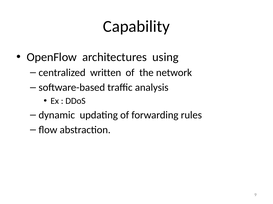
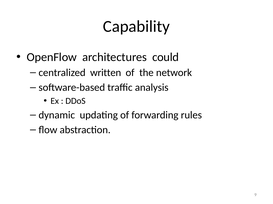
using: using -> could (166, 57)
